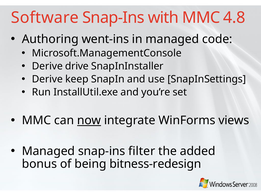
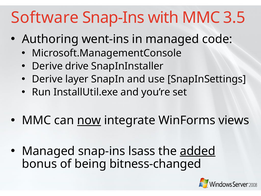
4.8: 4.8 -> 3.5 (234, 18)
keep: keep -> layer (77, 79)
filter: filter -> lsass (142, 151)
added underline: none -> present (198, 151)
bitness-redesign: bitness-redesign -> bitness-changed (155, 164)
